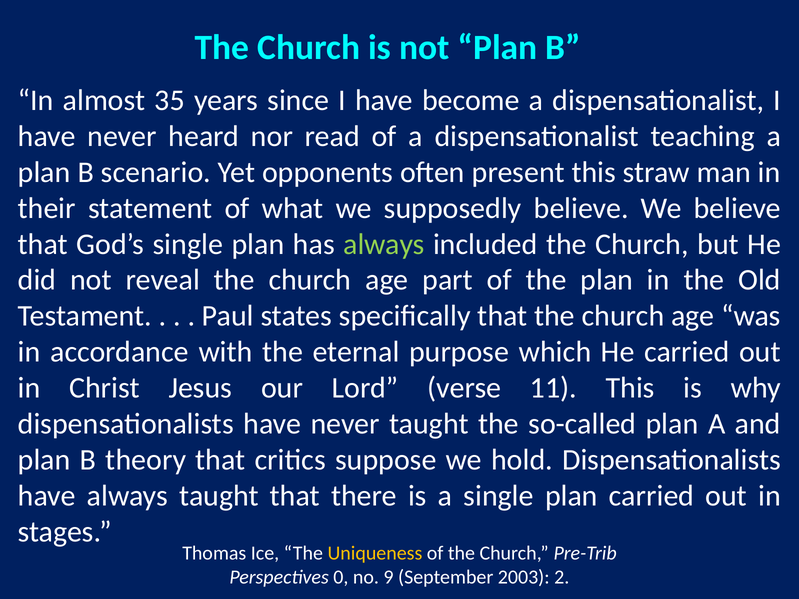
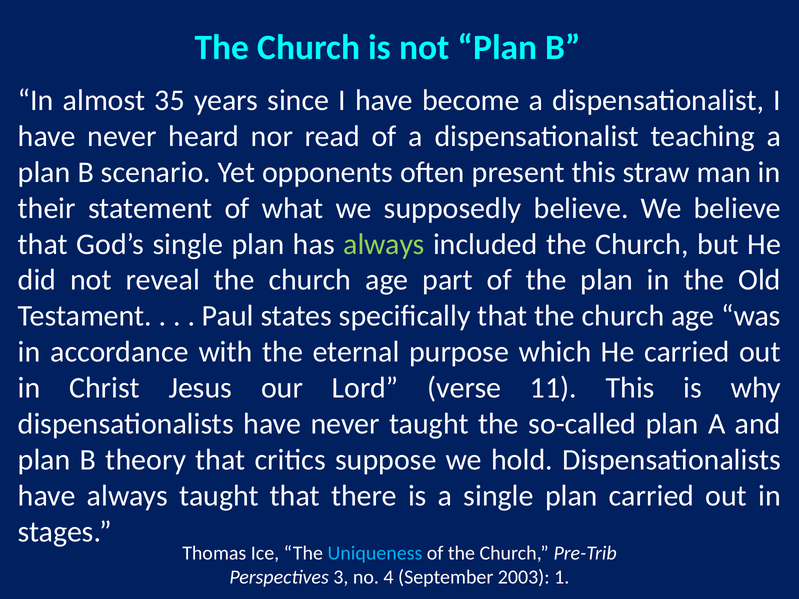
Uniqueness colour: yellow -> light blue (375, 553)
0: 0 -> 3 (341, 577)
9: 9 -> 4 (388, 577)
2: 2 -> 1 (562, 577)
